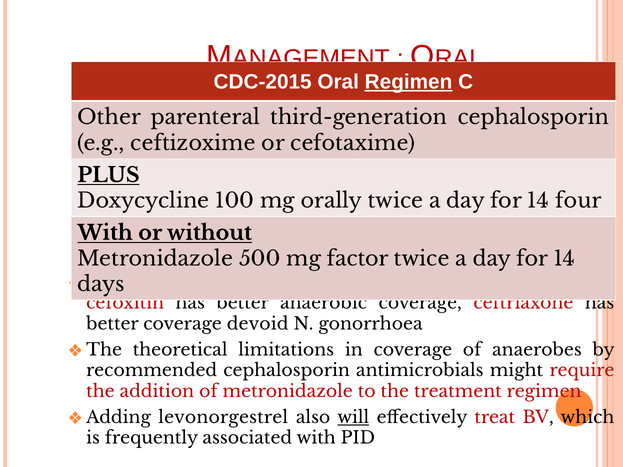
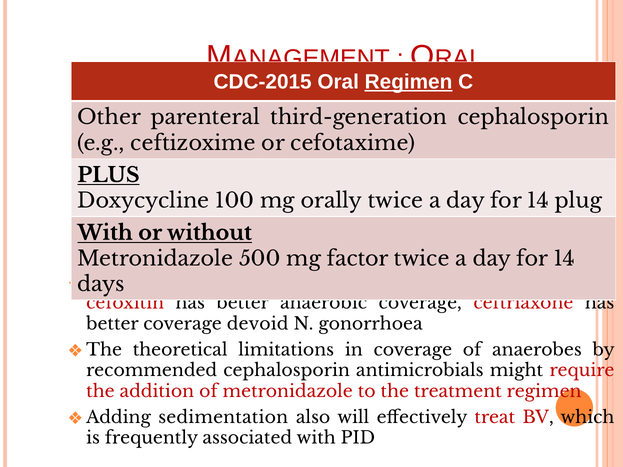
four: four -> plug (578, 201)
levonorgestrel: levonorgestrel -> sedimentation (223, 418)
will underline: present -> none (353, 418)
